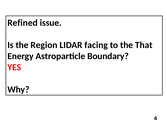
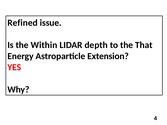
Region: Region -> Within (44, 45)
facing: facing -> depth (96, 45)
Boundary: Boundary -> Extension (108, 56)
